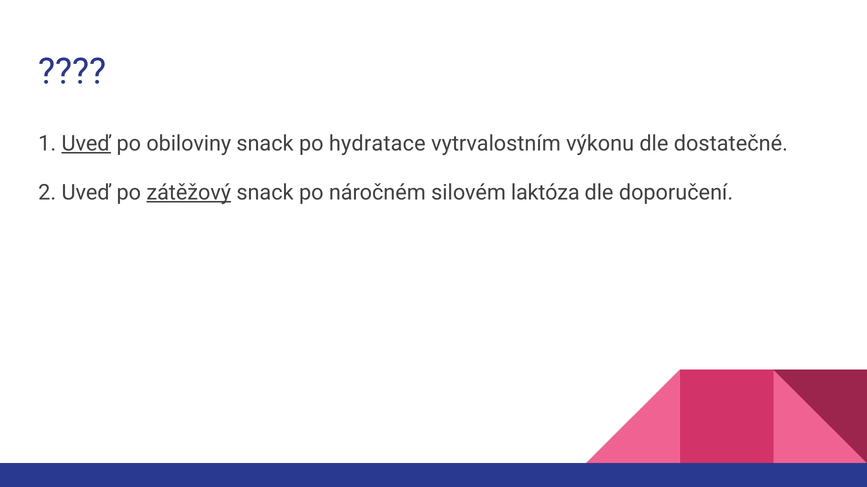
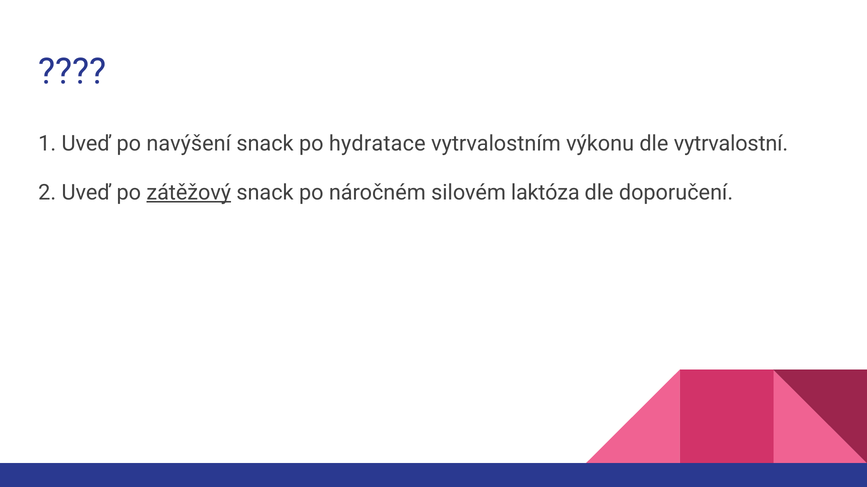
Uveď underline: present -> none (86, 144)
obiloviny: obiloviny -> navýšení (189, 144)
dostatečné: dostatečné -> vytrvalostní (731, 144)
